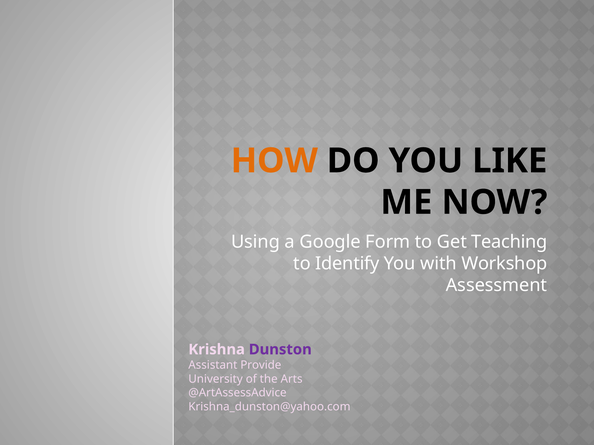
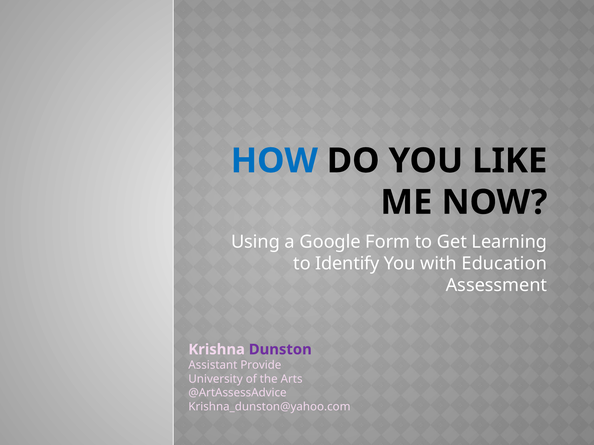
HOW colour: orange -> blue (274, 161)
Teaching: Teaching -> Learning (509, 242)
Workshop: Workshop -> Education (504, 264)
